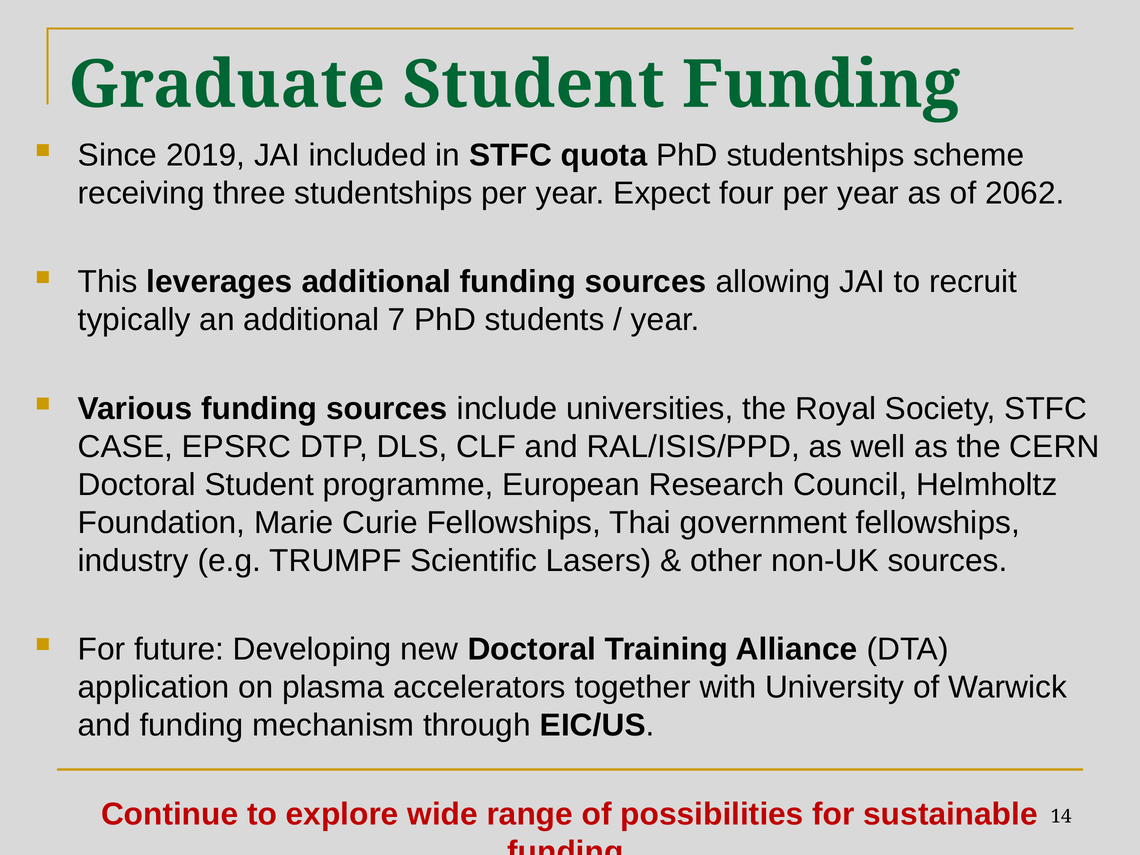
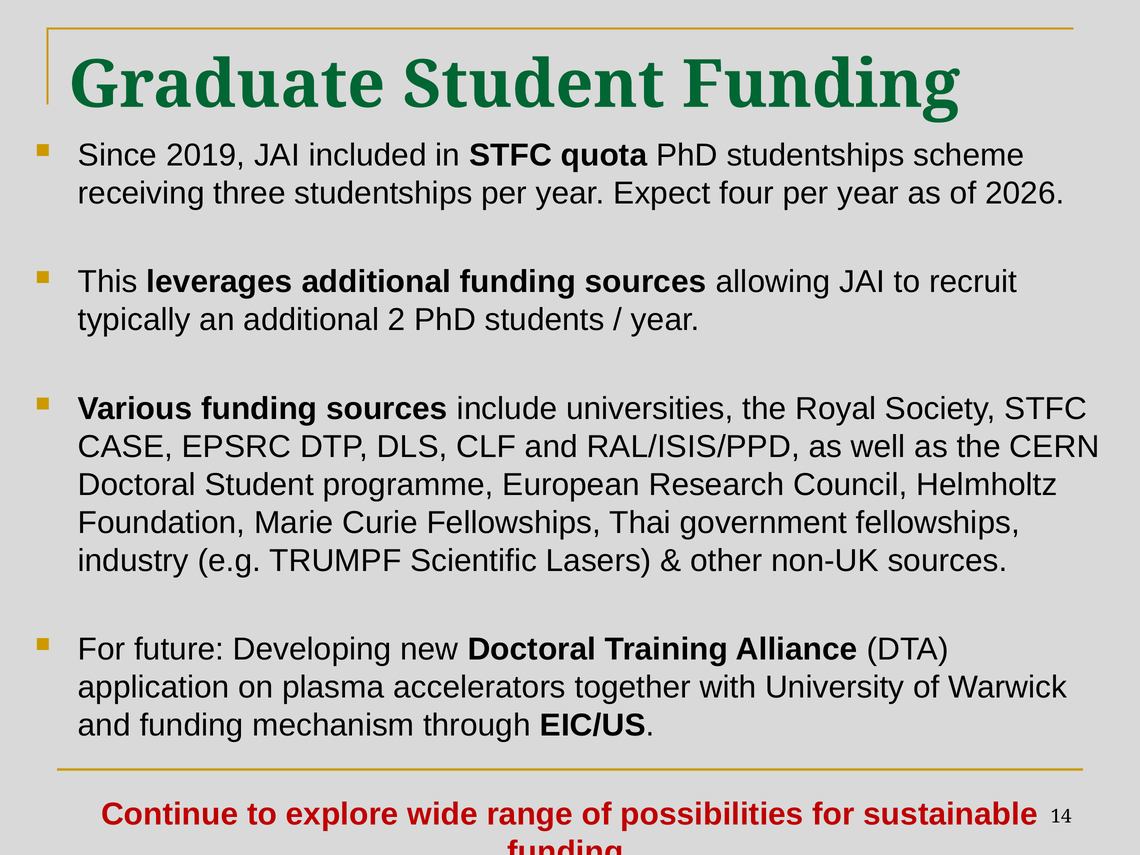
2062: 2062 -> 2026 (1025, 193)
7: 7 -> 2 (397, 320)
